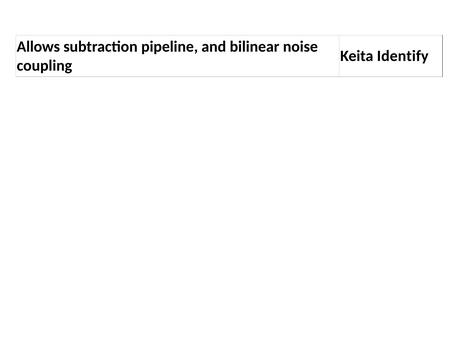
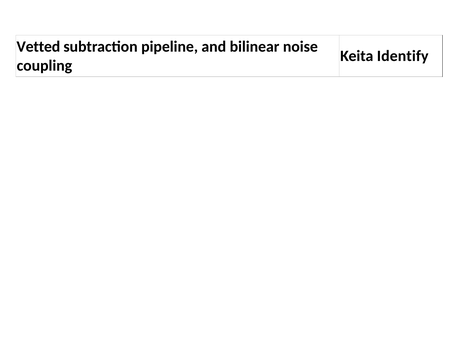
Allows: Allows -> Vetted (38, 47)
